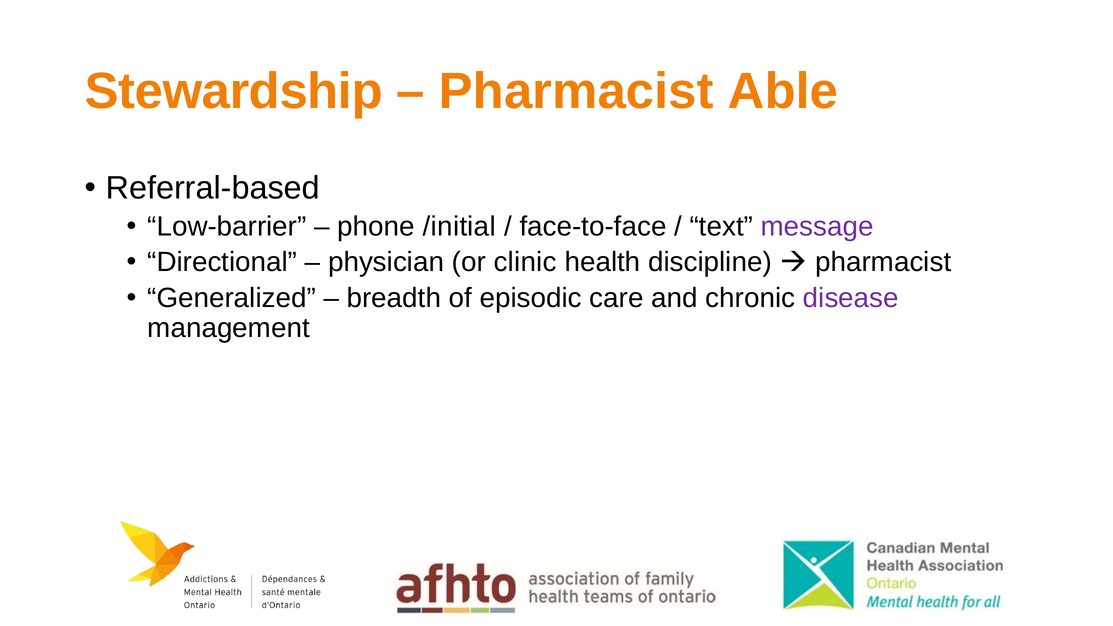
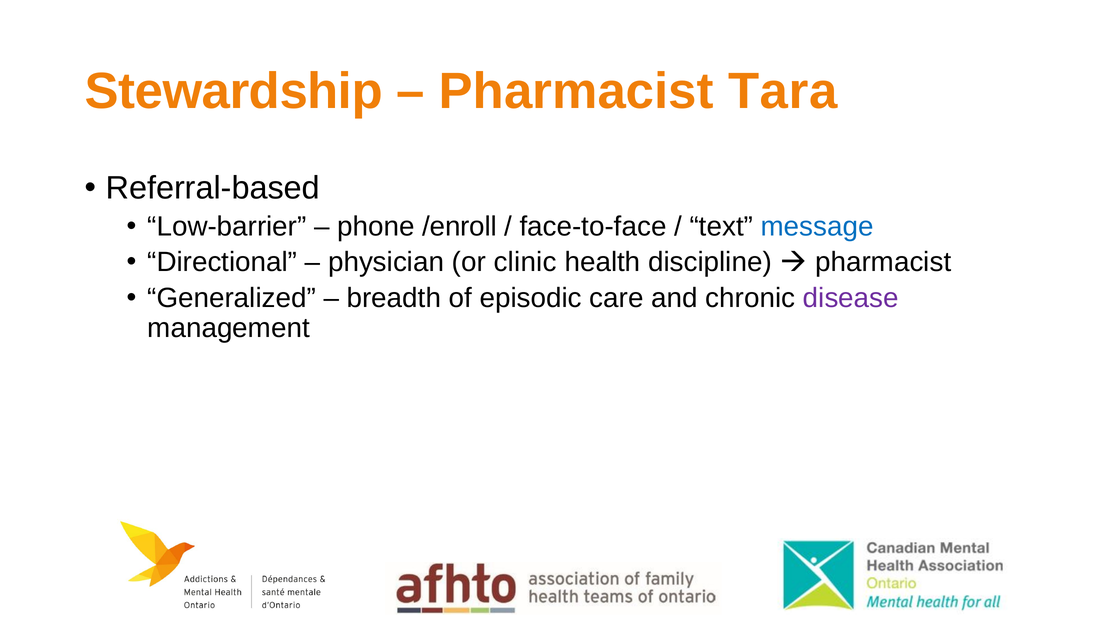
Able: Able -> Tara (783, 92)
/initial: /initial -> /enroll (460, 226)
message colour: purple -> blue (817, 226)
